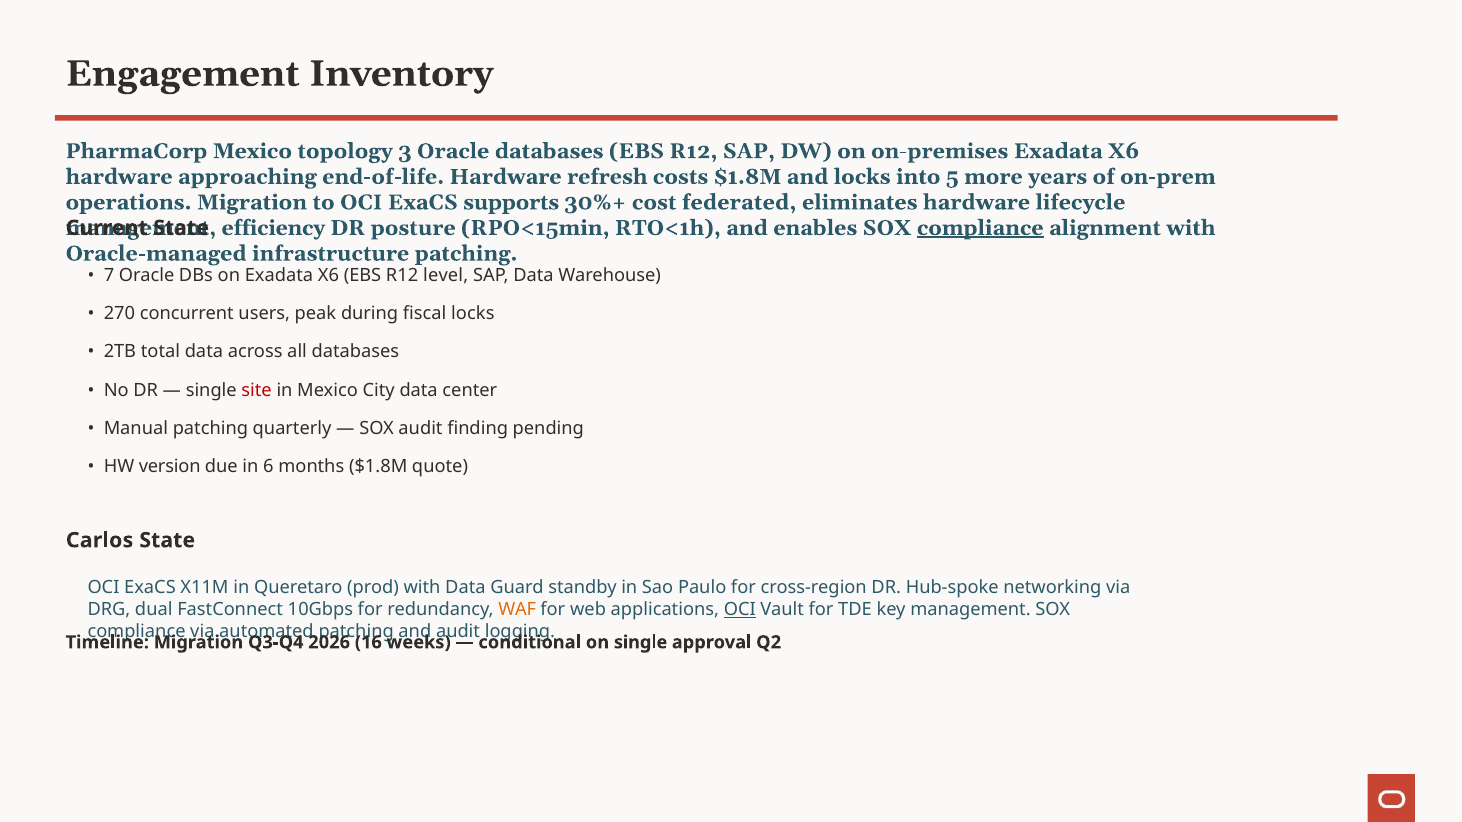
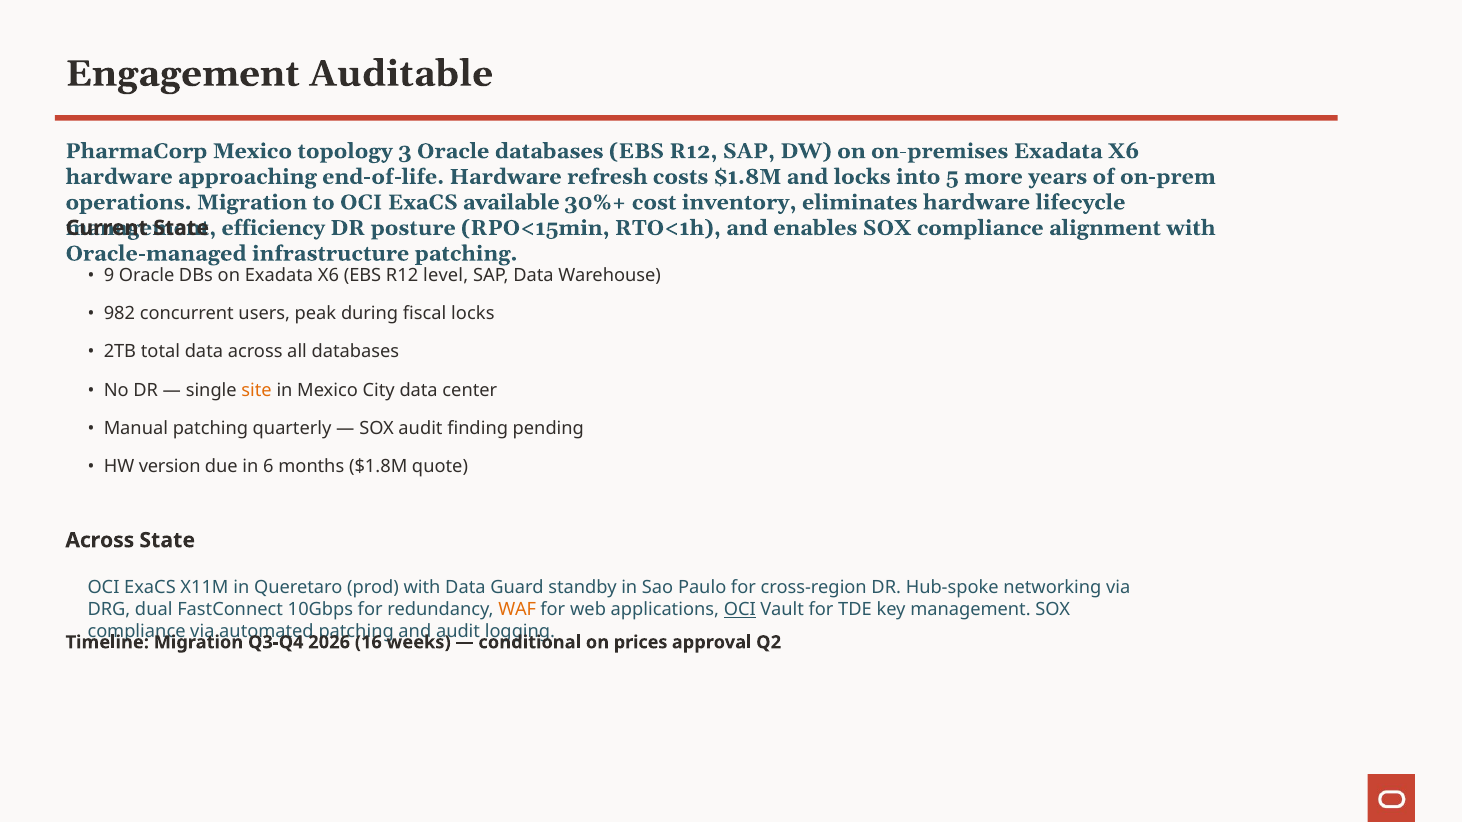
Inventory: Inventory -> Auditable (401, 74)
supports: supports -> available (511, 202)
federated: federated -> inventory (739, 202)
compliance underline: present -> none (980, 228)
7: 7 -> 9 (109, 275)
270: 270 -> 982 (119, 314)
site colour: red -> orange (257, 390)
Carlos: Carlos -> Across (100, 541)
on single: single -> prices (641, 643)
